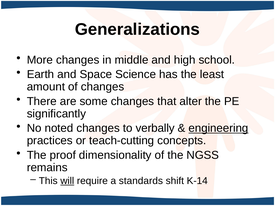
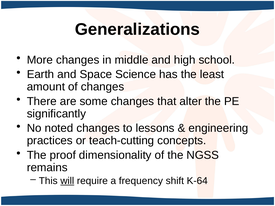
verbally: verbally -> lessons (155, 128)
engineering underline: present -> none (218, 128)
standards: standards -> frequency (141, 181)
K-14: K-14 -> K-64 (197, 181)
